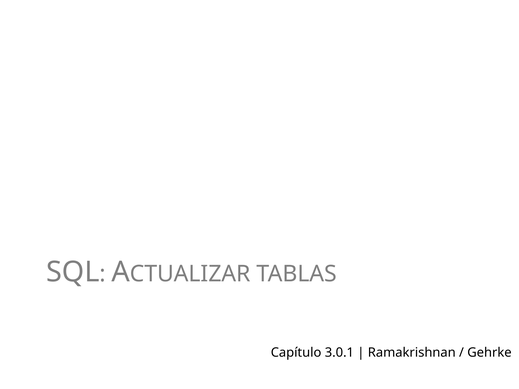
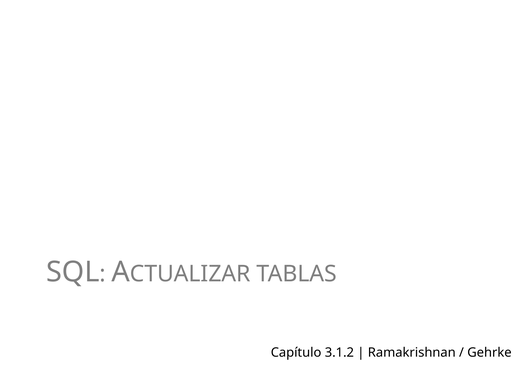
3.0.1: 3.0.1 -> 3.1.2 (339, 353)
